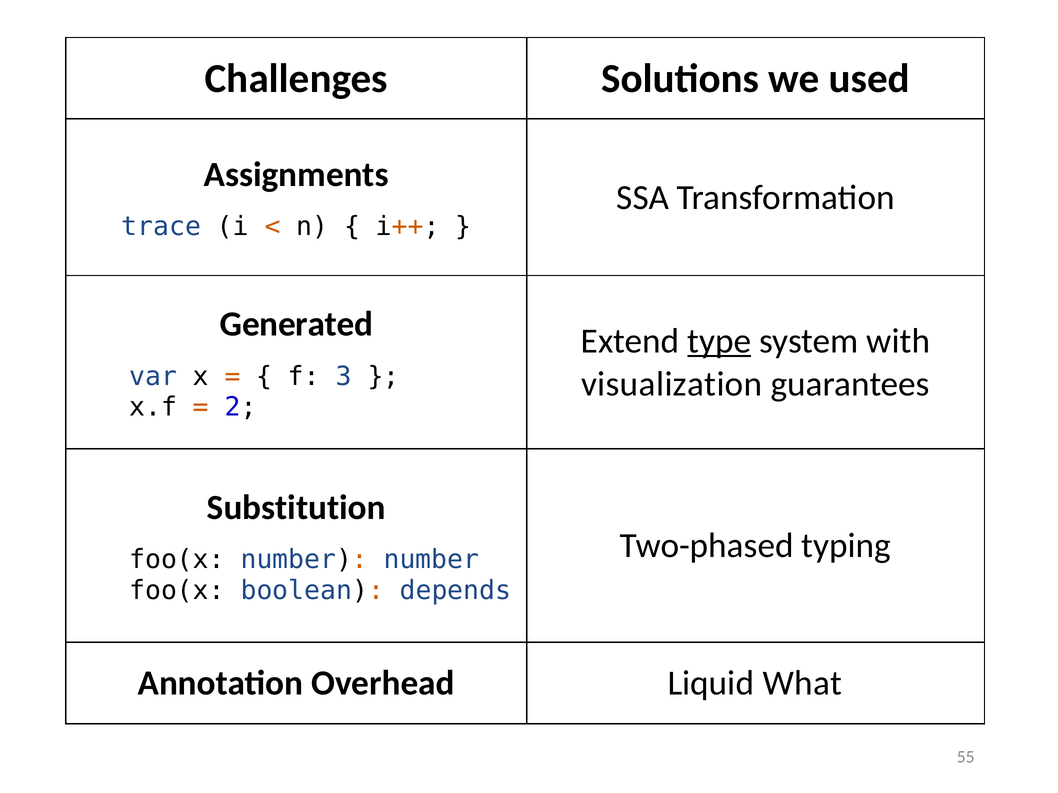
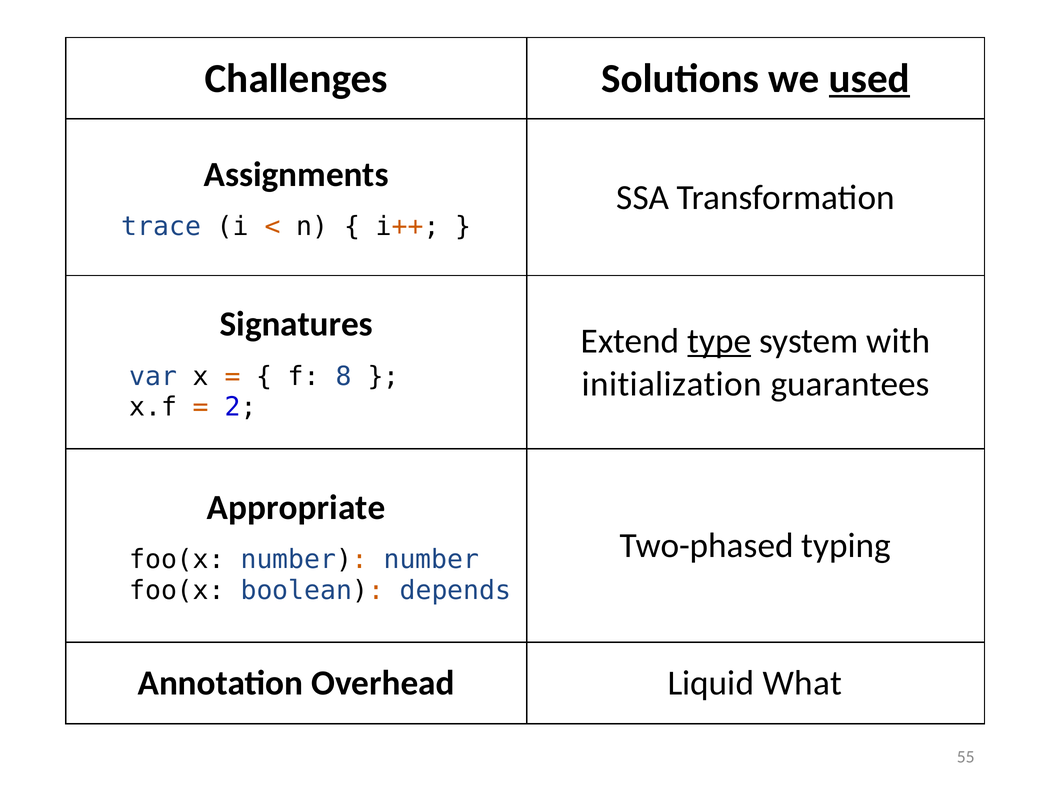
used underline: none -> present (869, 79)
Generated: Generated -> Signatures (296, 324)
3: 3 -> 8 (344, 377)
visualization: visualization -> initialization (672, 384)
Substitution: Substitution -> Appropriate (296, 508)
